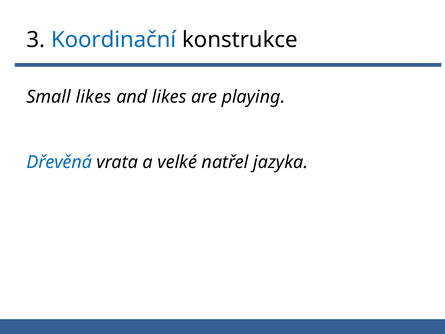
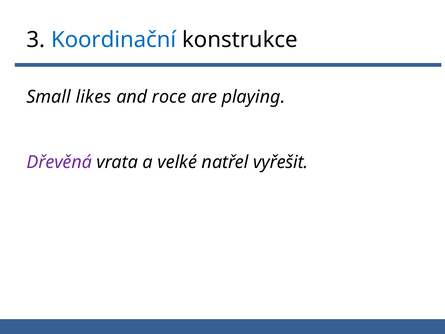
and likes: likes -> roce (169, 97)
Dřevěná colour: blue -> purple (59, 162)
jazyka: jazyka -> vyřešit (281, 162)
